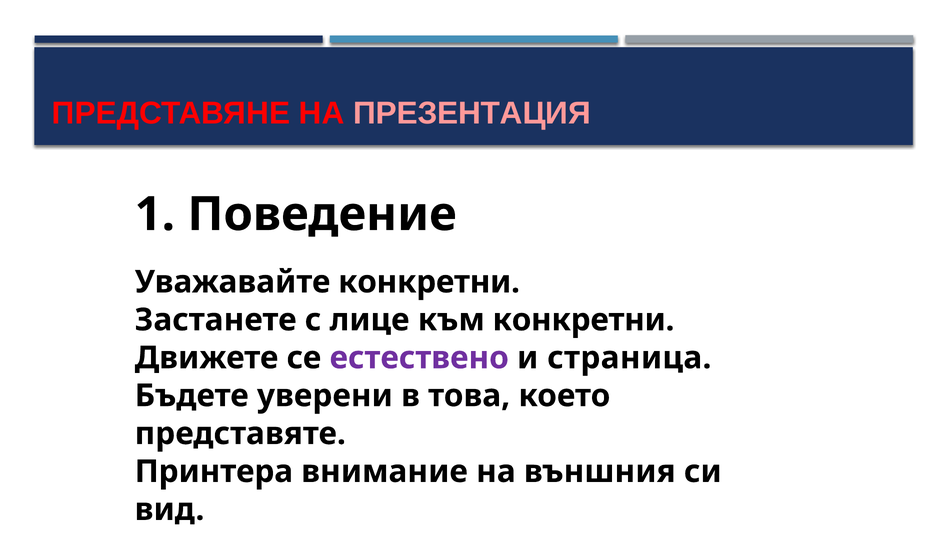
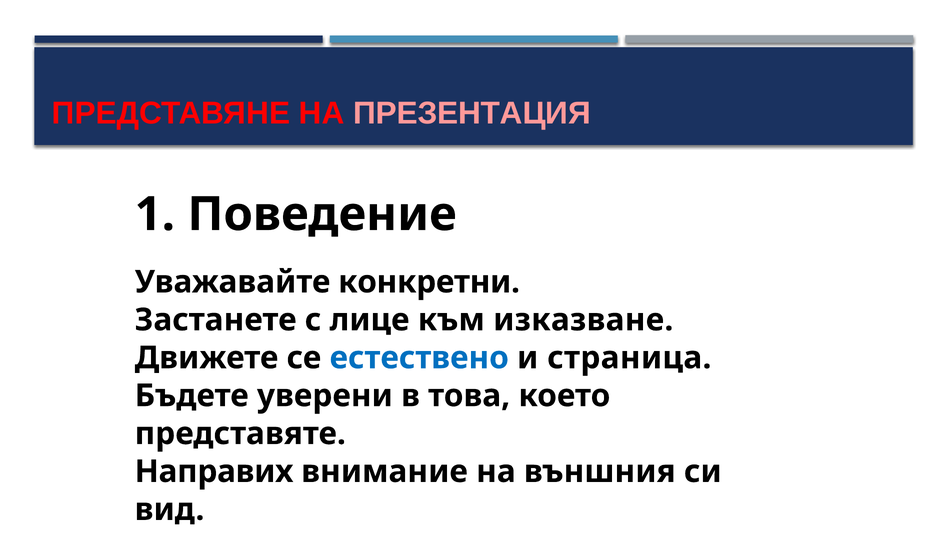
към конкретни: конкретни -> изказване (583, 320)
естествено colour: purple -> blue (419, 358)
Принтера: Принтера -> Направих (214, 472)
